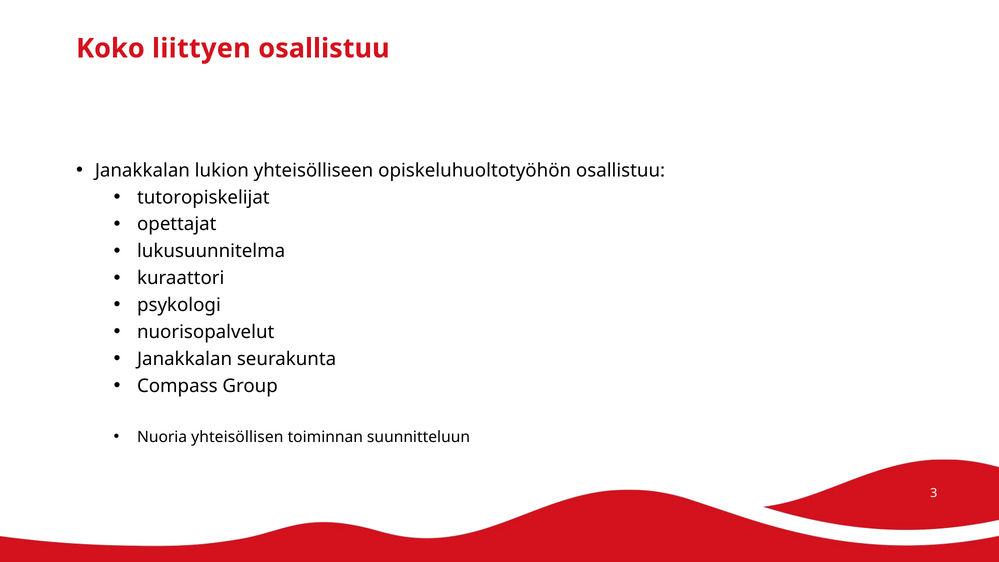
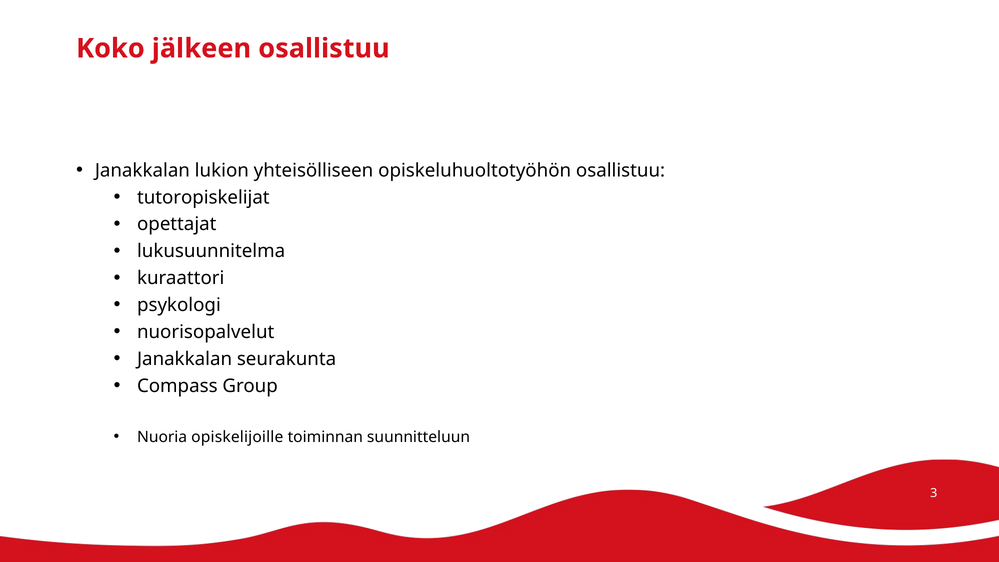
liittyen: liittyen -> jälkeen (201, 48)
yhteisöllisen: yhteisöllisen -> opiskelijoille (237, 437)
